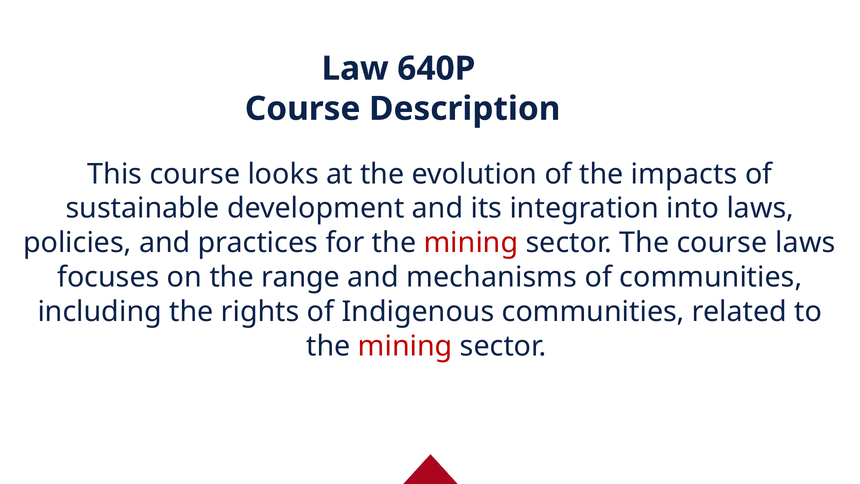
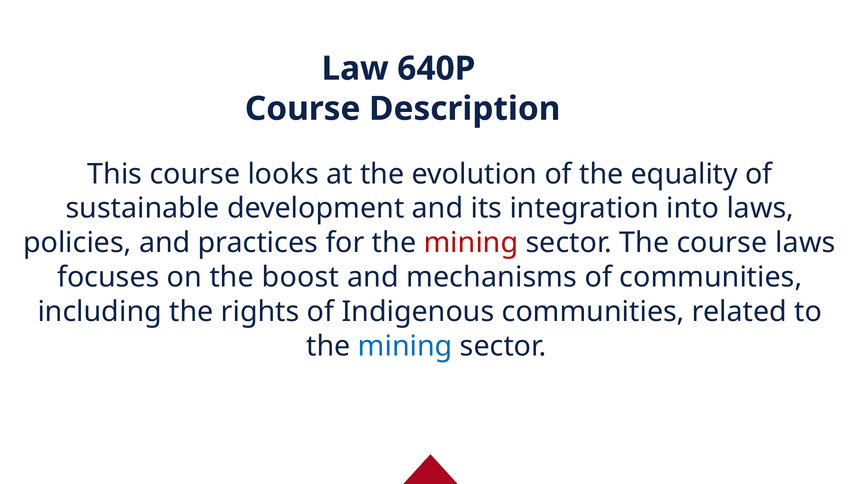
impacts: impacts -> equality (684, 174)
range: range -> boost (300, 277)
mining colour: red -> blue (405, 346)
